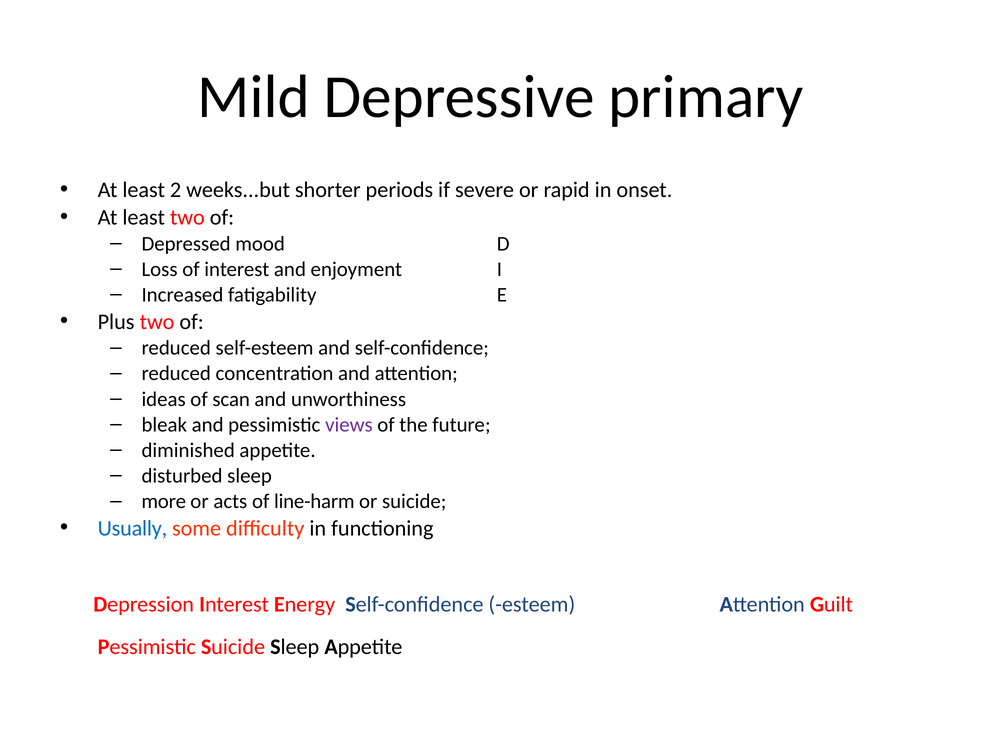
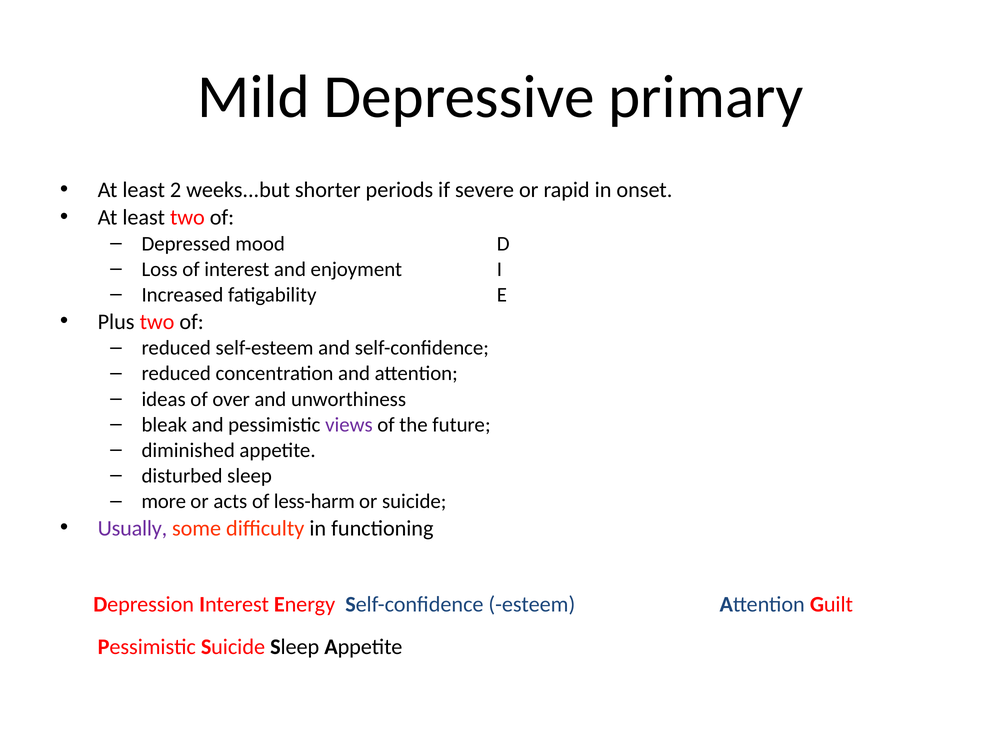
scan: scan -> over (231, 399)
line-harm: line-harm -> less-harm (314, 502)
Usually colour: blue -> purple (132, 529)
